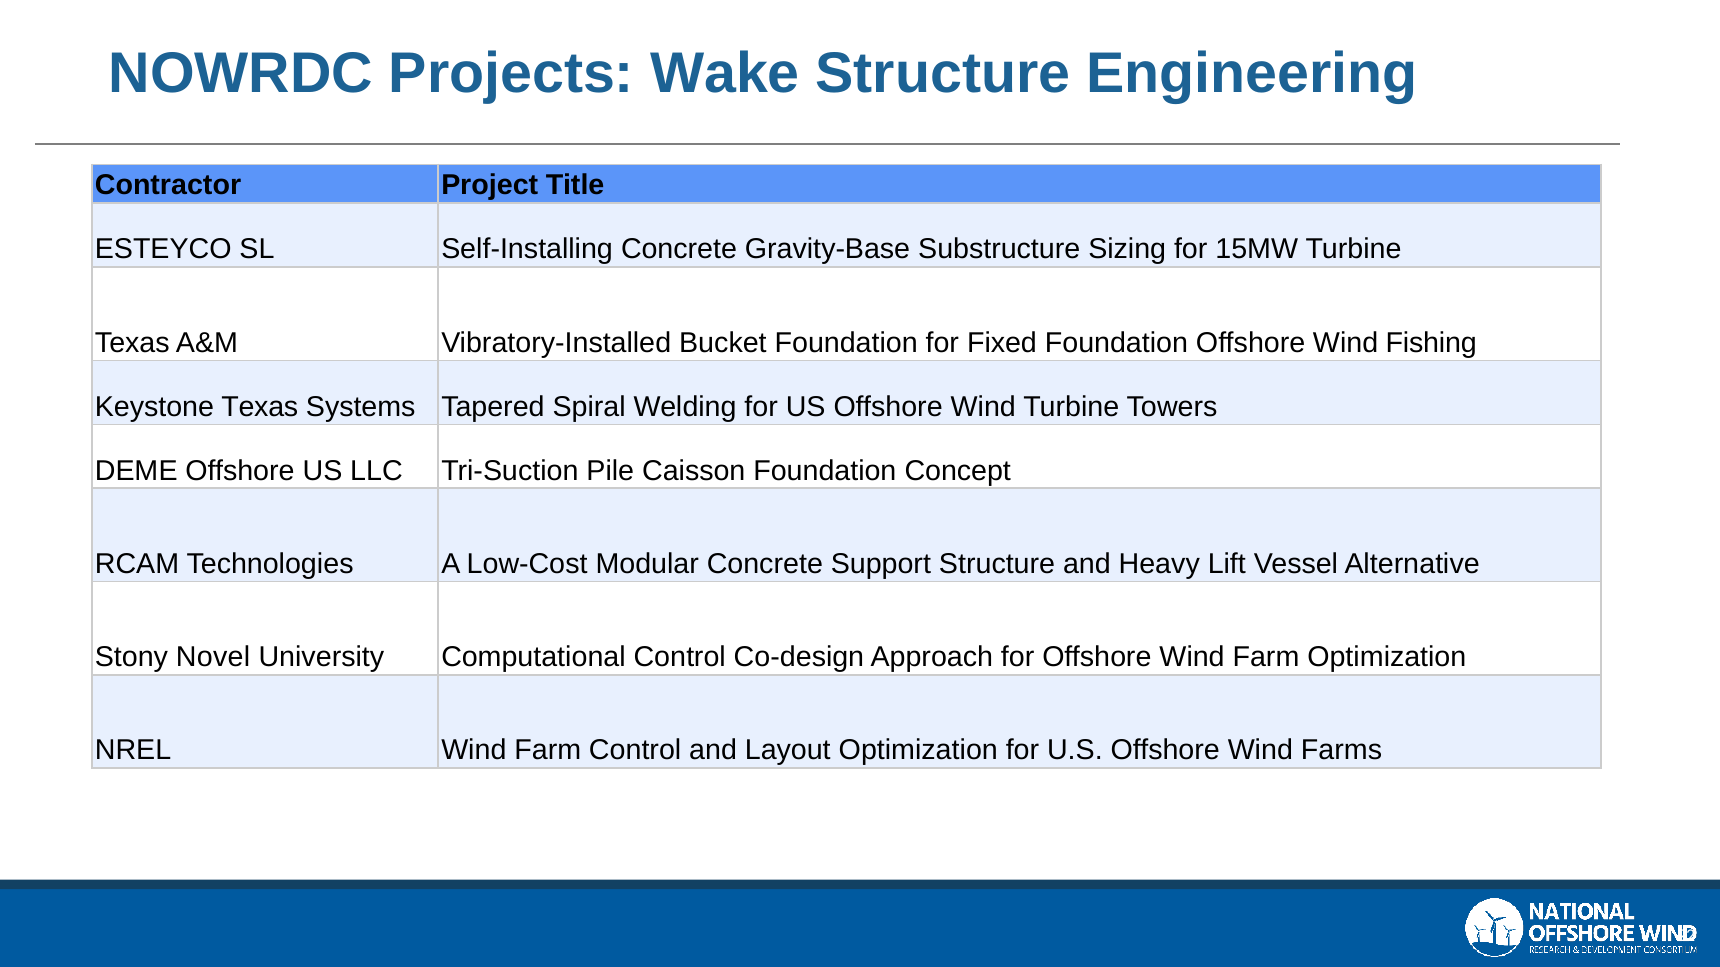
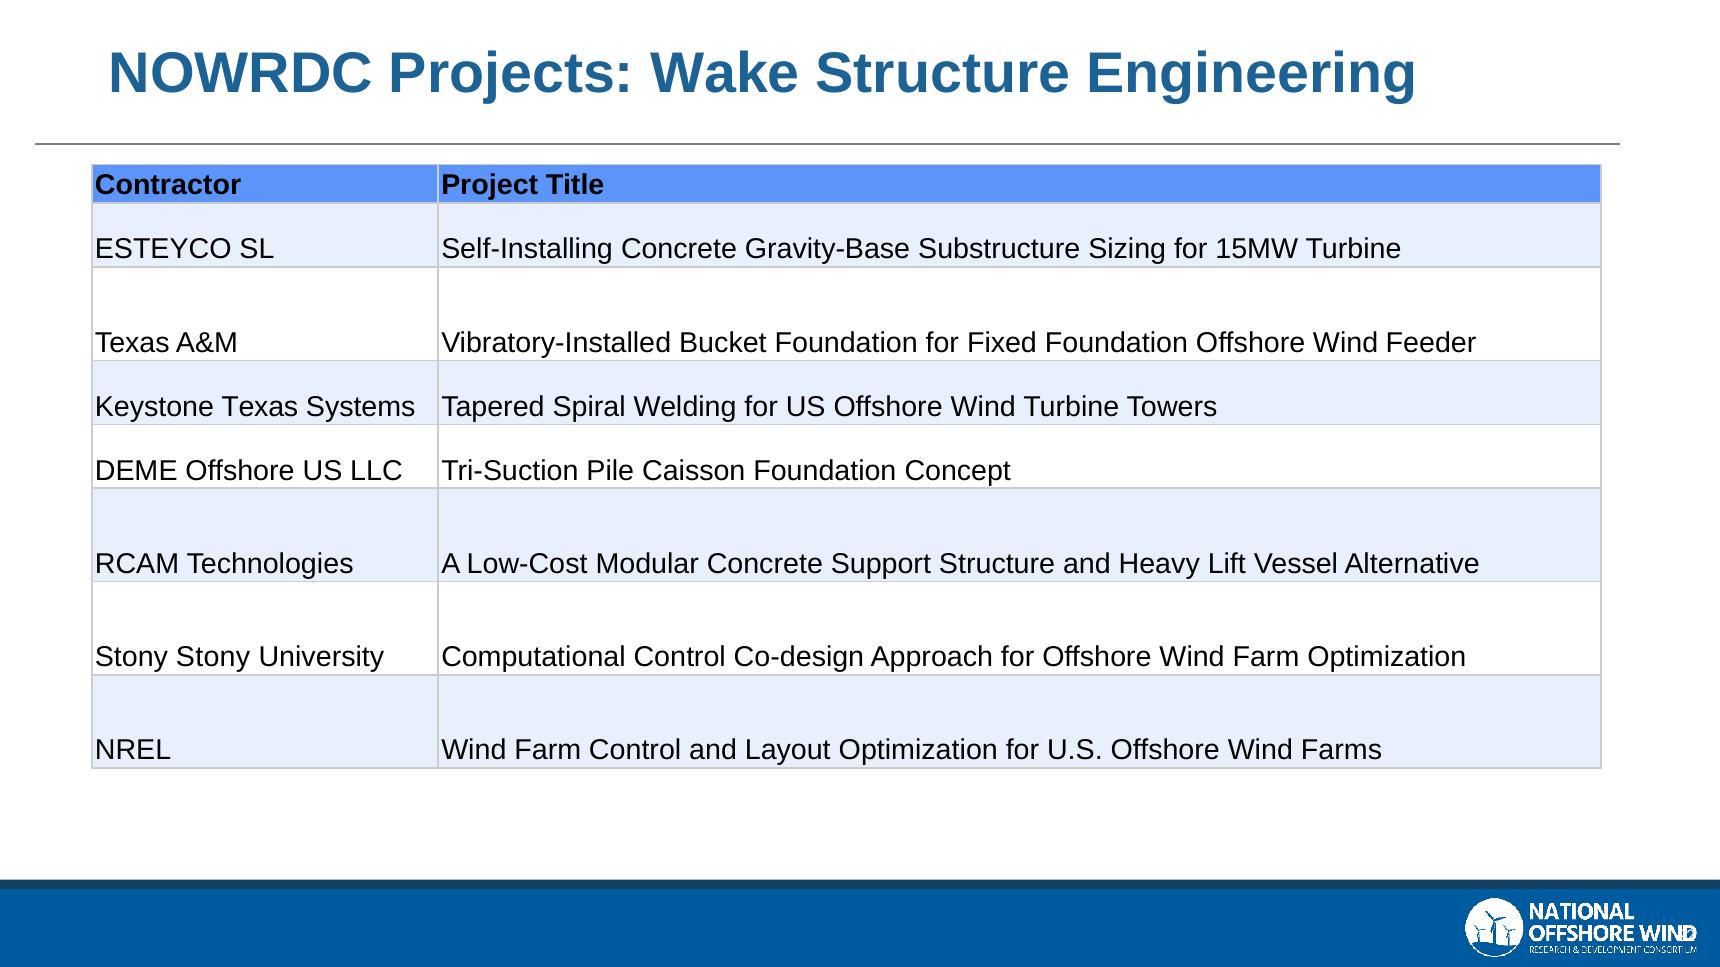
Fishing: Fishing -> Feeder (1431, 343)
Stony Novel: Novel -> Stony (213, 658)
